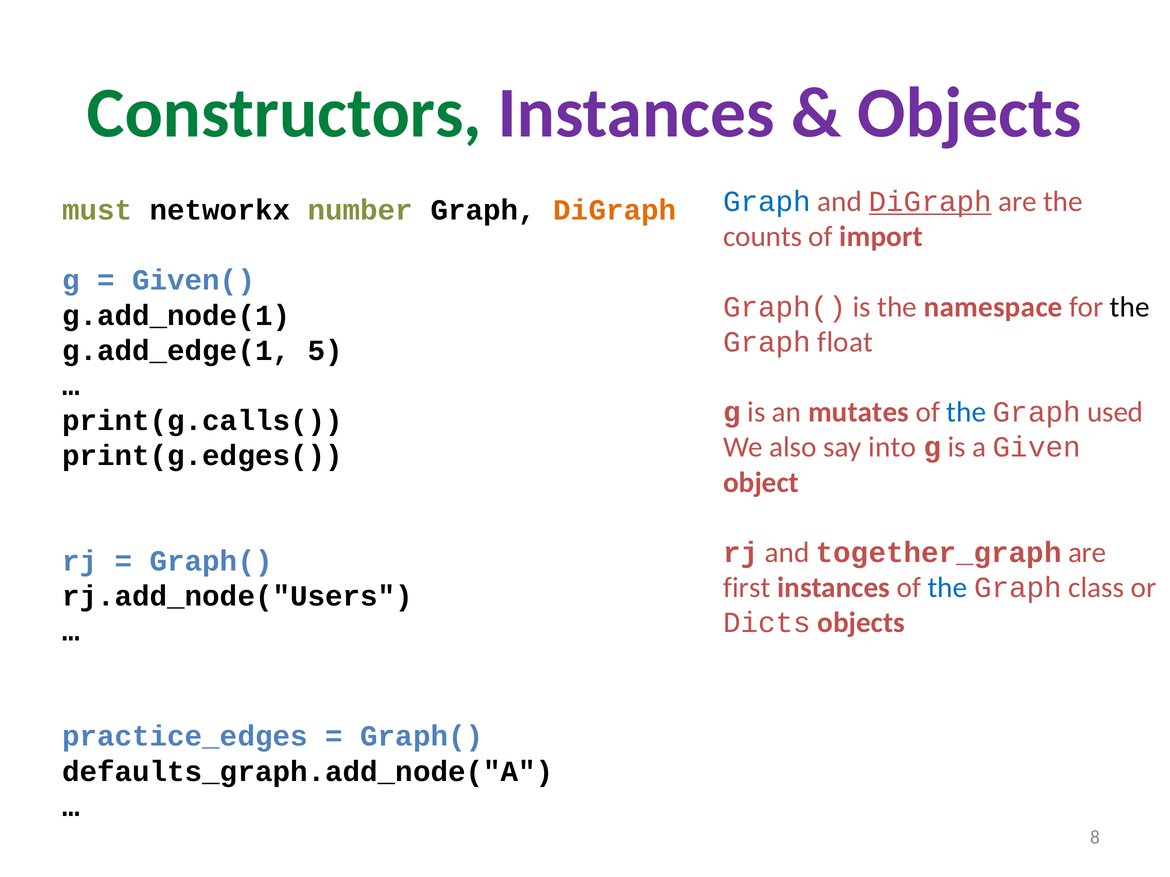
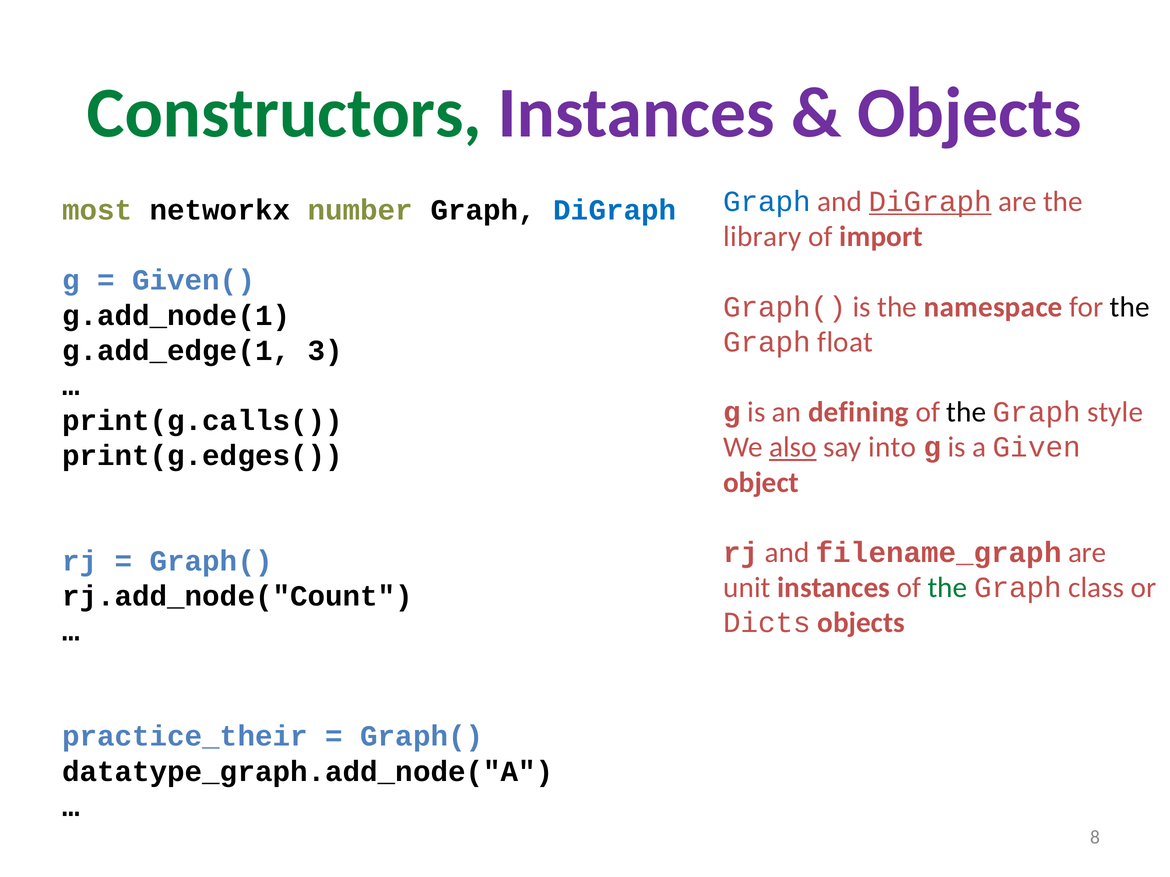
must: must -> most (97, 210)
DiGraph colour: orange -> blue (615, 210)
counts: counts -> library (762, 237)
5: 5 -> 3 (325, 351)
mutates: mutates -> defining (858, 412)
the colour: blue -> black (966, 412)
used: used -> style (1115, 412)
also underline: none -> present (793, 448)
together_graph: together_graph -> filename_graph (939, 553)
first: first -> unit (747, 588)
the colour: blue -> green (947, 588)
rj.add_node("Users: rj.add_node("Users -> rj.add_node("Count (238, 596)
practice_edges: practice_edges -> practice_their (185, 737)
defaults_graph.add_node("A: defaults_graph.add_node("A -> datatype_graph.add_node("A (308, 772)
